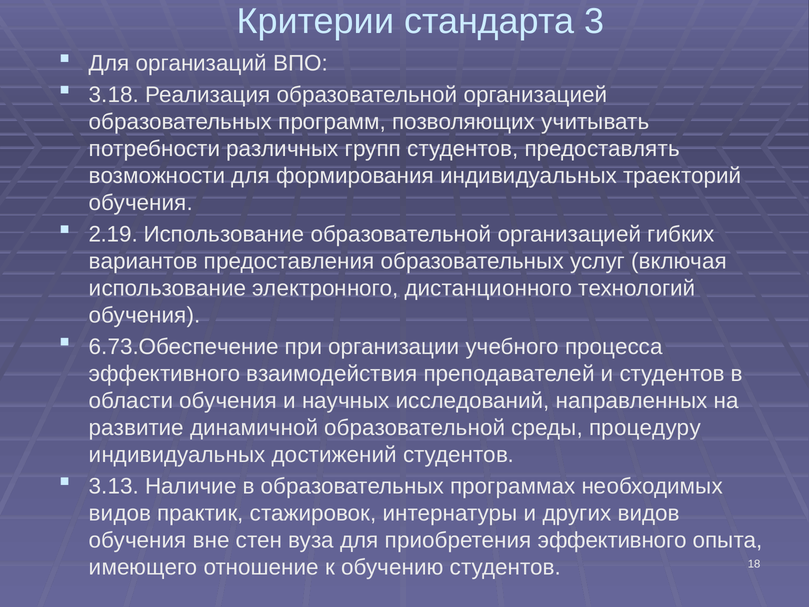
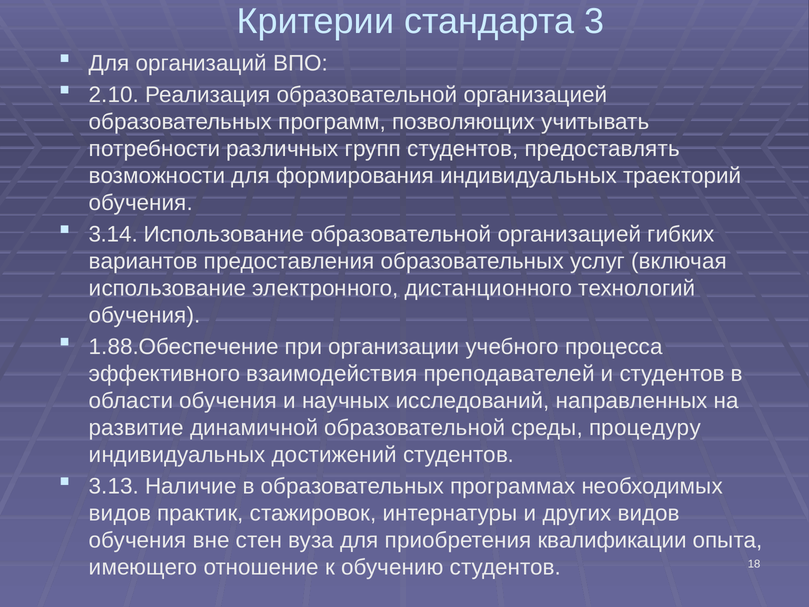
3.18: 3.18 -> 2.10 (114, 95)
2.19: 2.19 -> 3.14 (113, 234)
6.73.Обеспечение: 6.73.Обеспечение -> 1.88.Обеспечение (184, 347)
приобретения эффективного: эффективного -> квалификации (612, 540)
